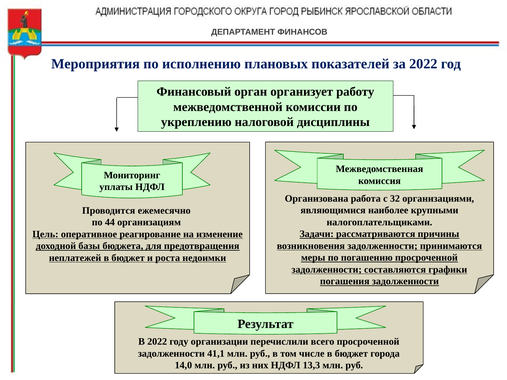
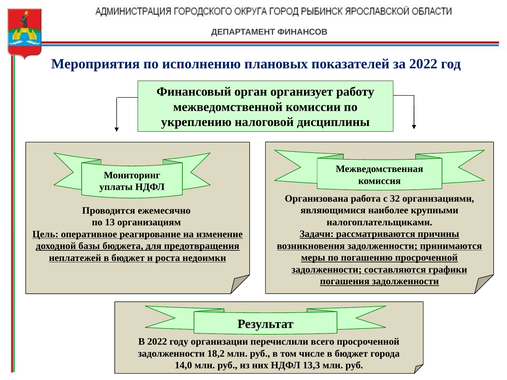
44: 44 -> 13 (110, 222)
41,1: 41,1 -> 18,2 (216, 354)
